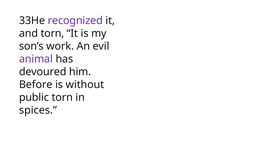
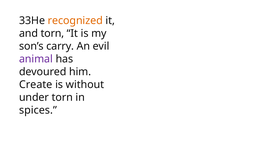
recognized colour: purple -> orange (75, 21)
work: work -> carry (60, 46)
Before: Before -> Create (36, 84)
public: public -> under (34, 97)
